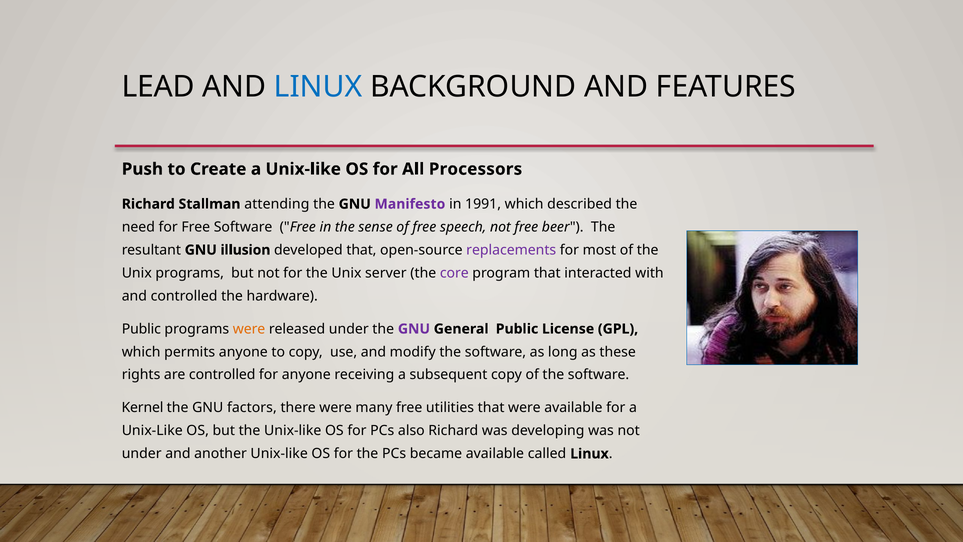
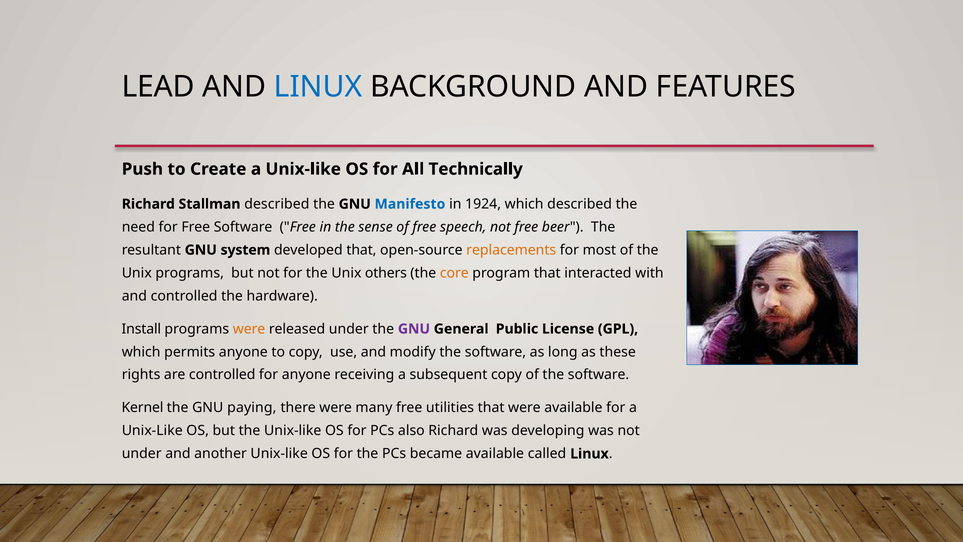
Processors: Processors -> Technically (476, 169)
Stallman attending: attending -> described (277, 204)
Manifesto colour: purple -> blue (410, 204)
1991: 1991 -> 1924 (483, 204)
illusion: illusion -> system (245, 250)
replacements colour: purple -> orange (511, 250)
server: server -> others (386, 273)
core colour: purple -> orange (454, 273)
Public: Public -> Install (141, 329)
factors: factors -> paying (252, 408)
